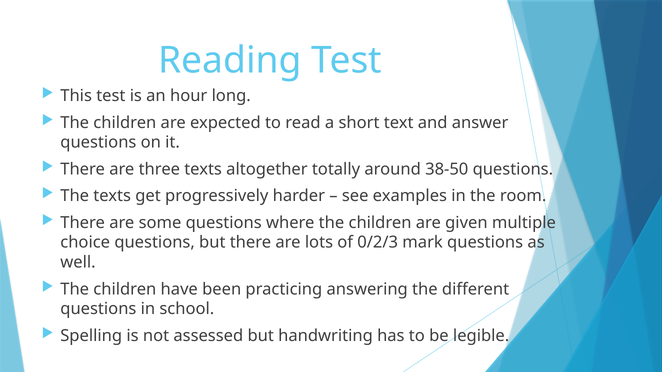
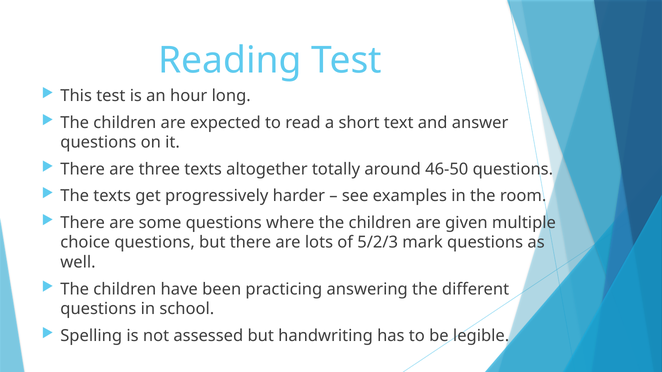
38-50: 38-50 -> 46-50 (447, 169)
0/2/3: 0/2/3 -> 5/2/3 (378, 243)
